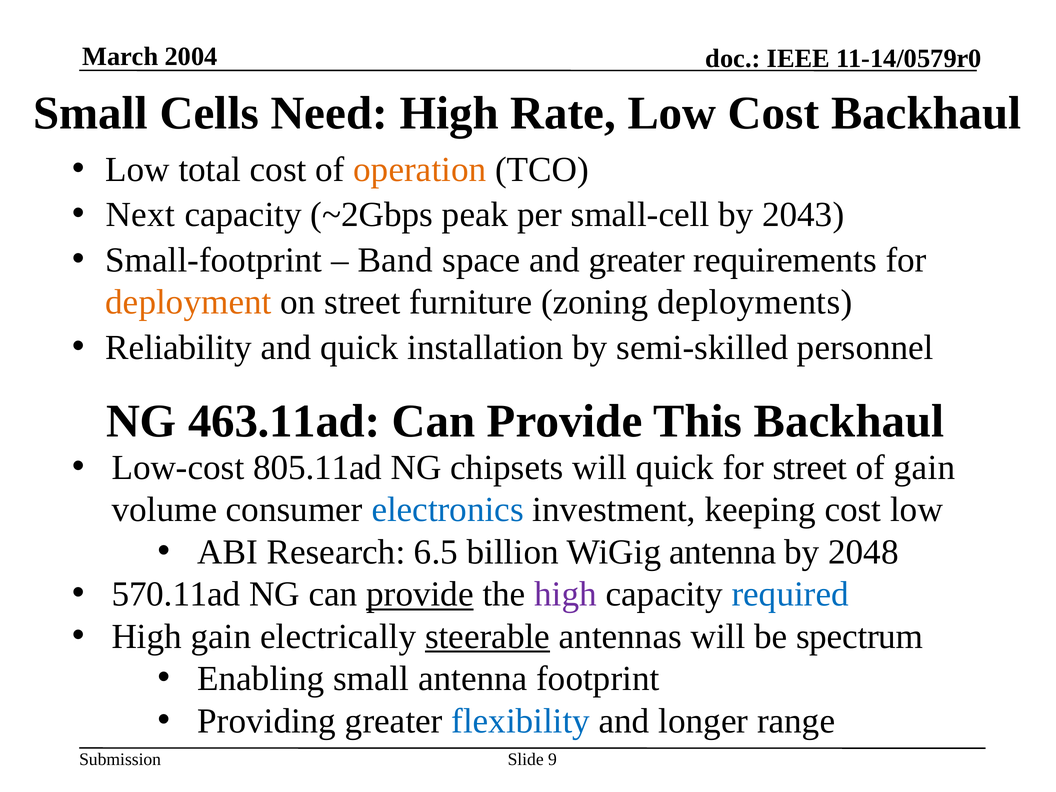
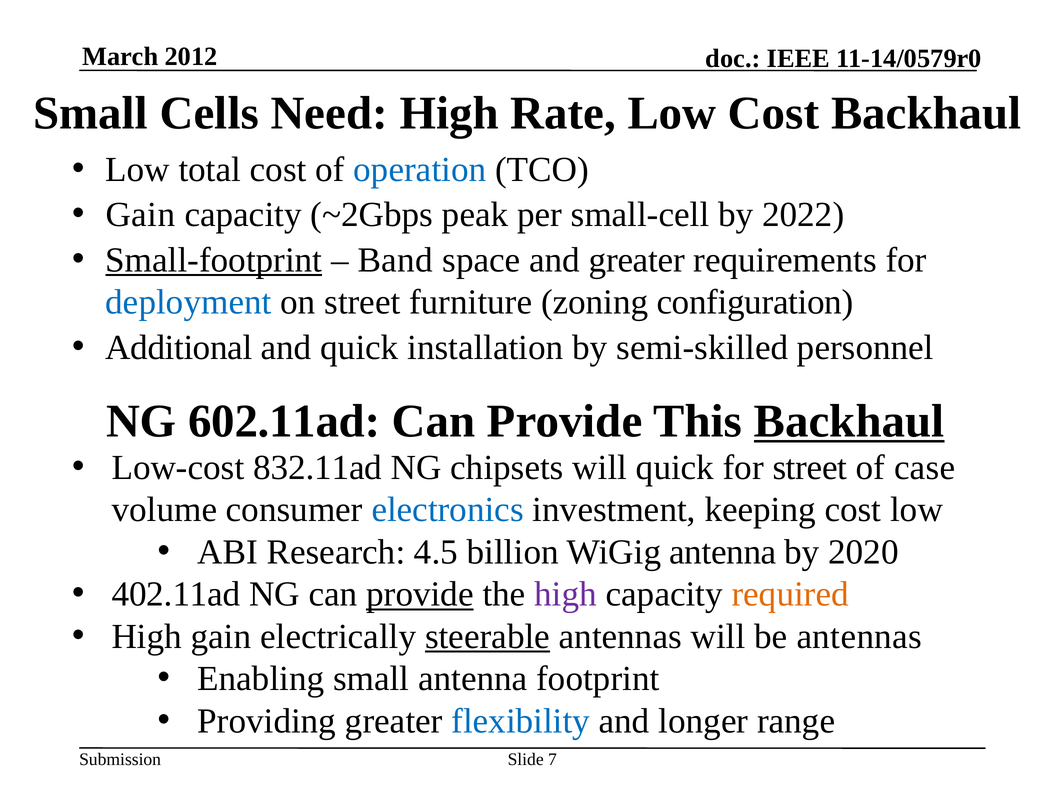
2004: 2004 -> 2012 (191, 56)
operation colour: orange -> blue (420, 170)
Next: Next -> Gain (140, 215)
2043: 2043 -> 2022 (803, 215)
Small-footprint underline: none -> present (214, 260)
deployment colour: orange -> blue (188, 302)
deployments: deployments -> configuration (755, 302)
Reliability: Reliability -> Additional (179, 347)
463.11ad: 463.11ad -> 602.11ad (284, 421)
Backhaul underline: none -> present (849, 421)
805.11ad: 805.11ad -> 832.11ad (318, 468)
of gain: gain -> case (925, 468)
6.5: 6.5 -> 4.5 (436, 552)
2048: 2048 -> 2020 (863, 552)
570.11ad: 570.11ad -> 402.11ad (176, 594)
required colour: blue -> orange (790, 594)
be spectrum: spectrum -> antennas (859, 636)
9: 9 -> 7 (553, 760)
